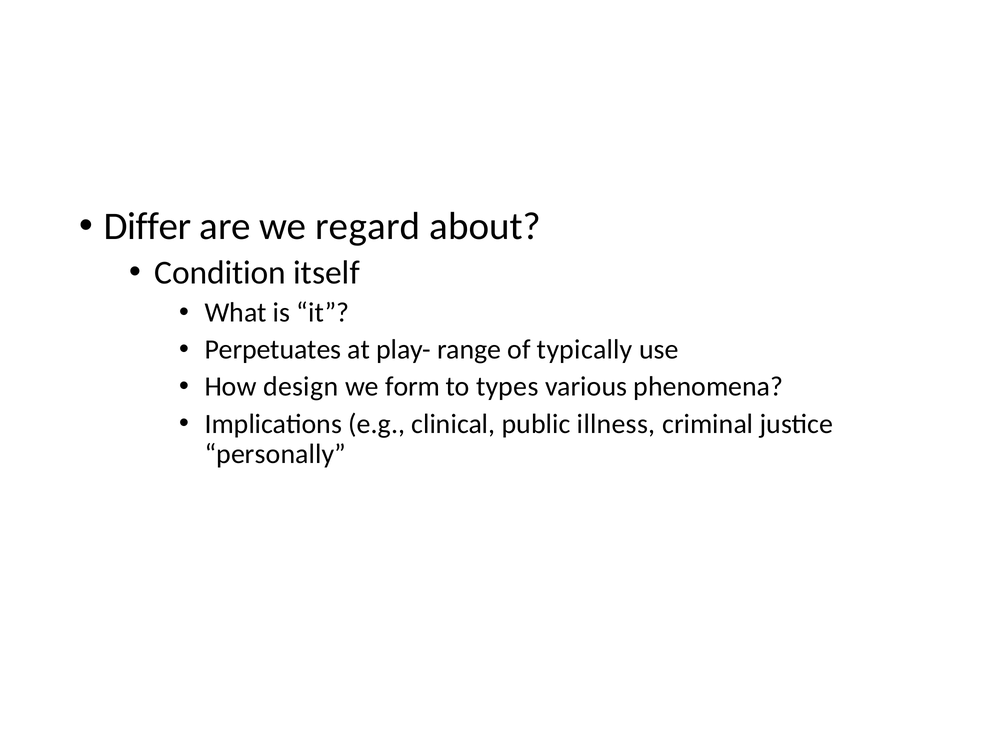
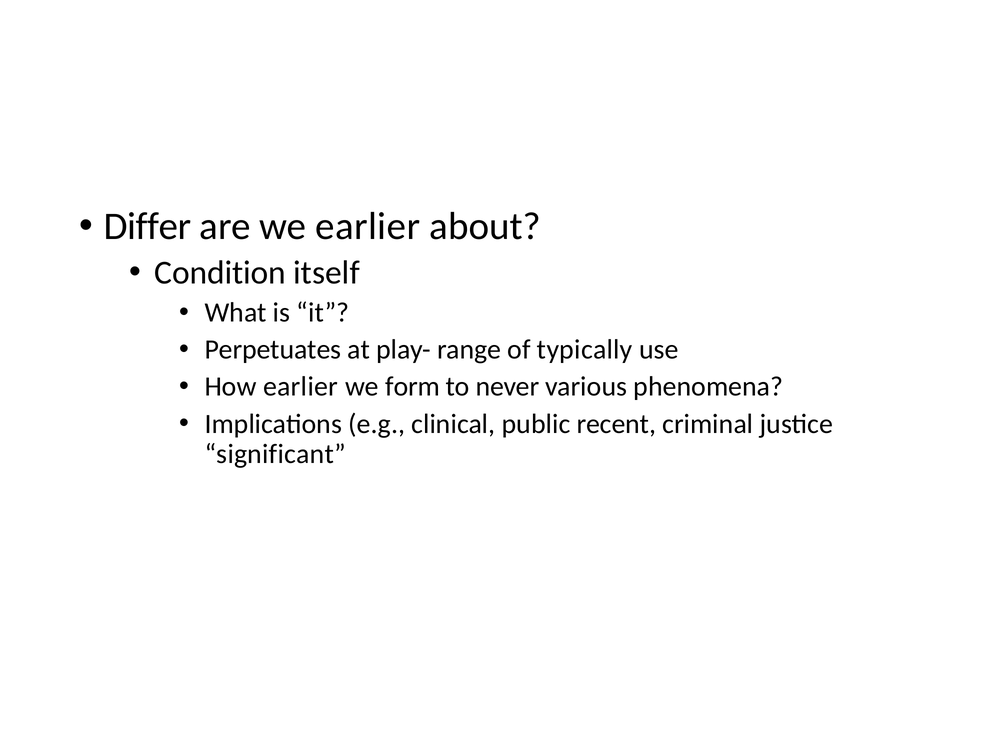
we regard: regard -> earlier (368, 226)
How design: design -> earlier (301, 387)
types: types -> never (507, 387)
illness: illness -> recent (616, 424)
personally: personally -> significant (275, 454)
